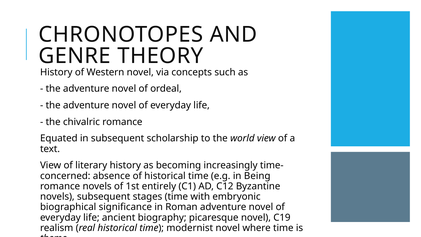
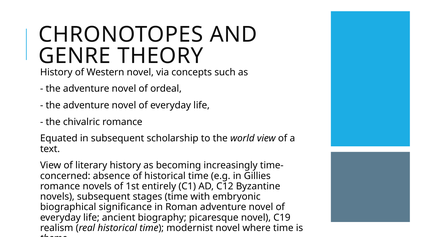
Being: Being -> Gillies (257, 176)
